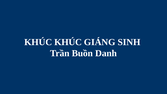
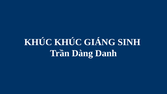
Buồn: Buồn -> Dàng (82, 53)
